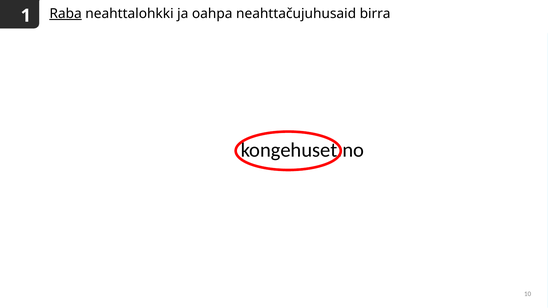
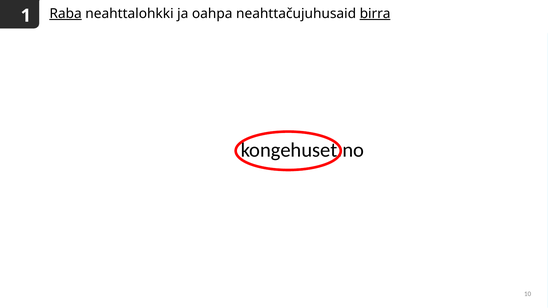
birra underline: none -> present (375, 14)
